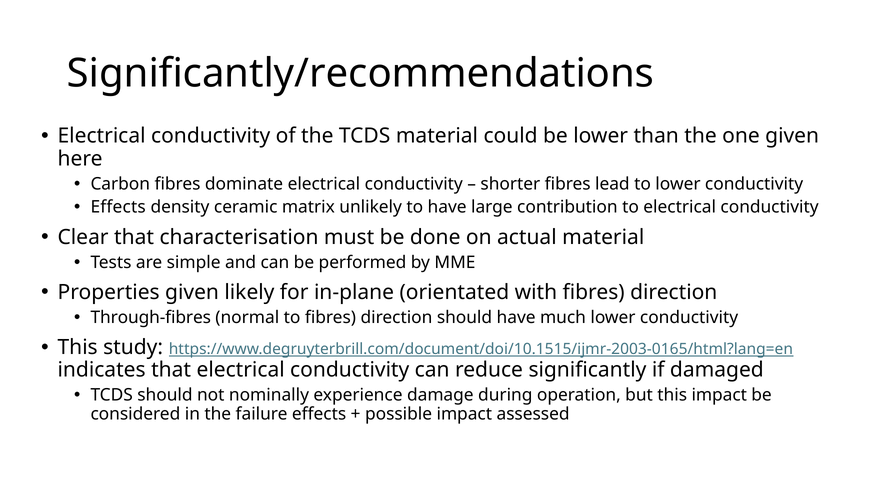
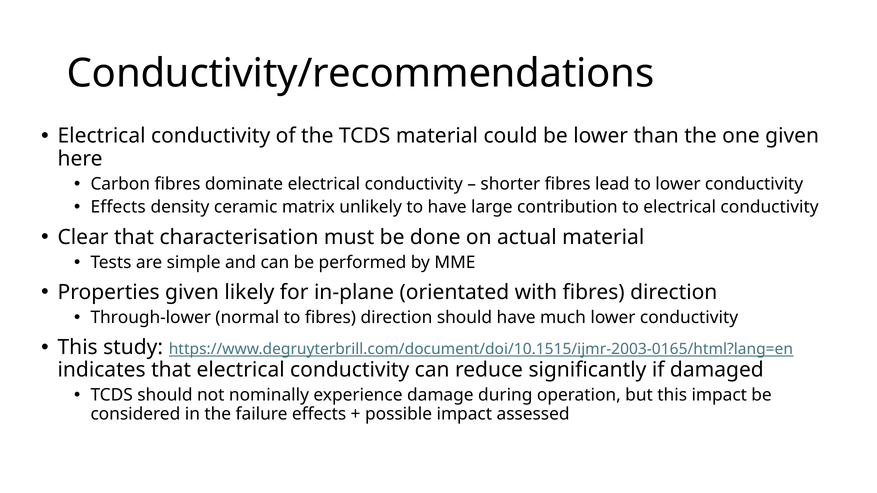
Significantly/recommendations: Significantly/recommendations -> Conductivity/recommendations (361, 74)
Through-fibres: Through-fibres -> Through-lower (151, 318)
